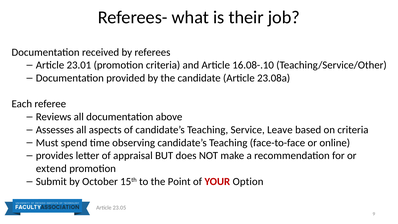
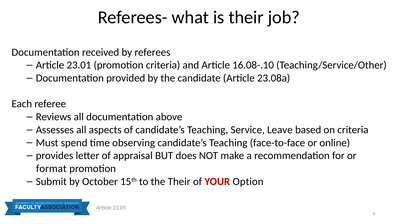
extend: extend -> format (51, 169)
the Point: Point -> Their (179, 181)
